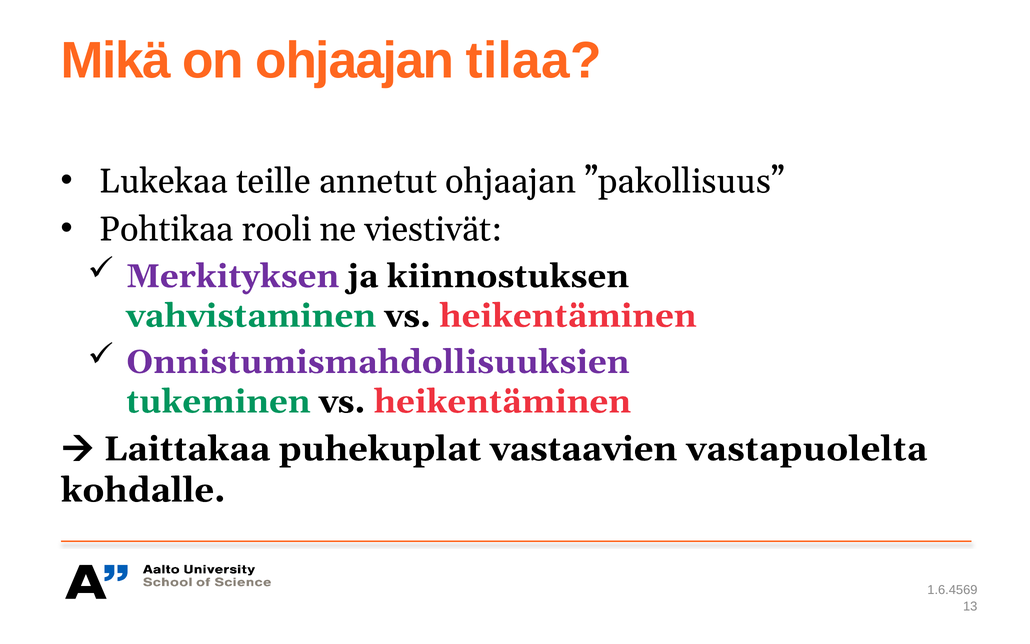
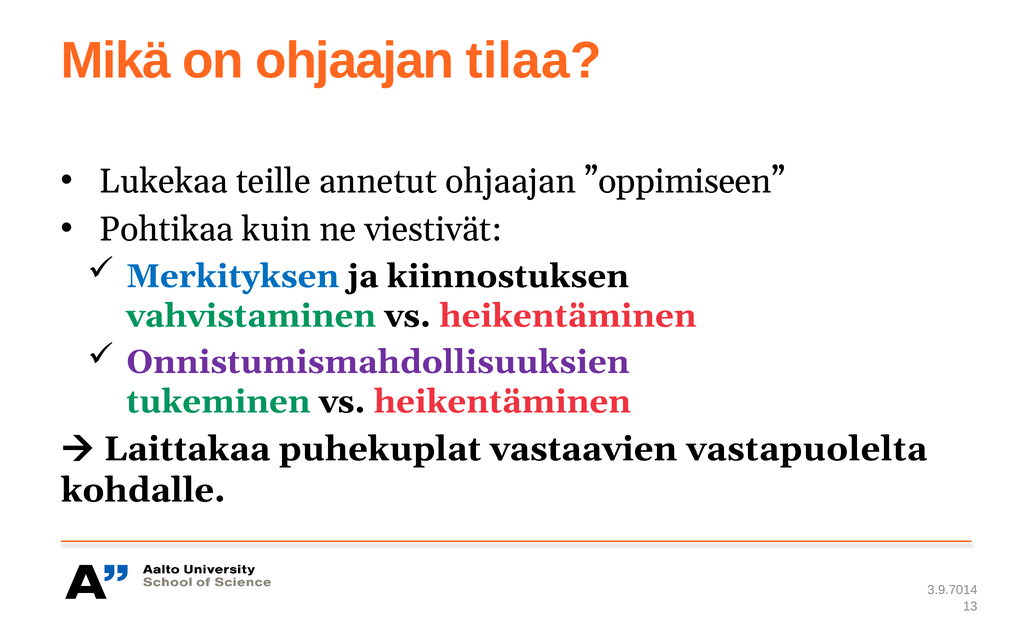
”pakollisuus: ”pakollisuus -> ”oppimiseen (685, 181)
rooli: rooli -> kuin (277, 229)
Merkityksen colour: purple -> blue (233, 276)
1.6.4569: 1.6.4569 -> 3.9.7014 (952, 590)
